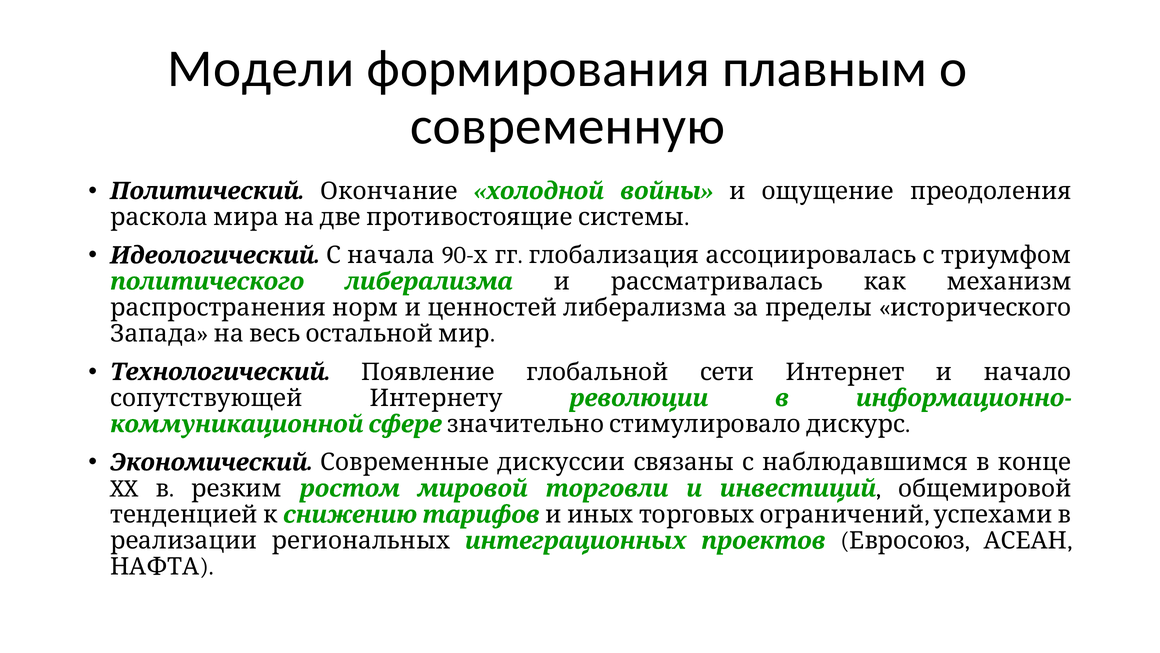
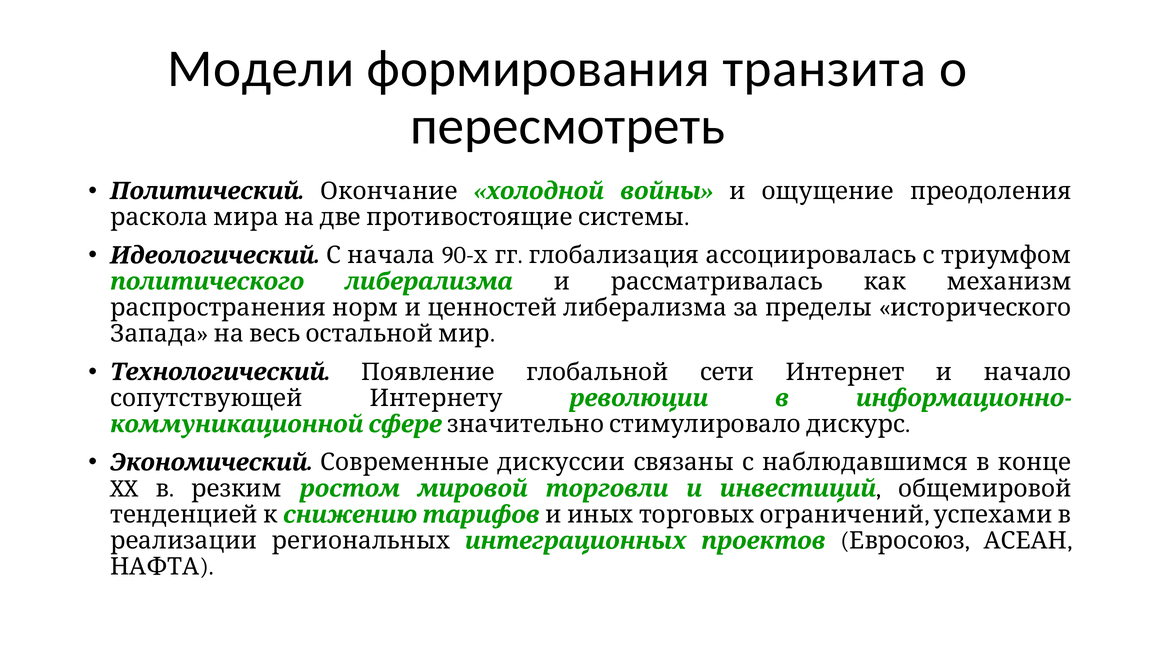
плавным: плавным -> транзита (824, 69)
современную: современную -> пересмотреть (568, 126)
